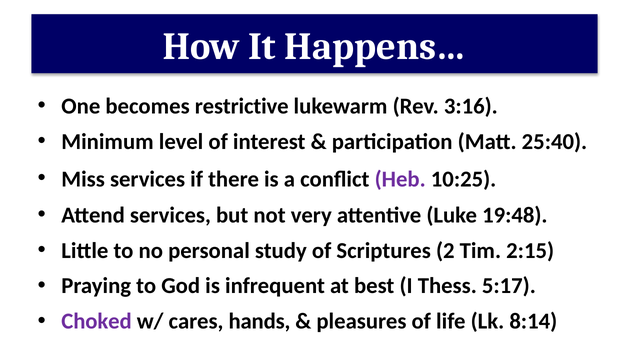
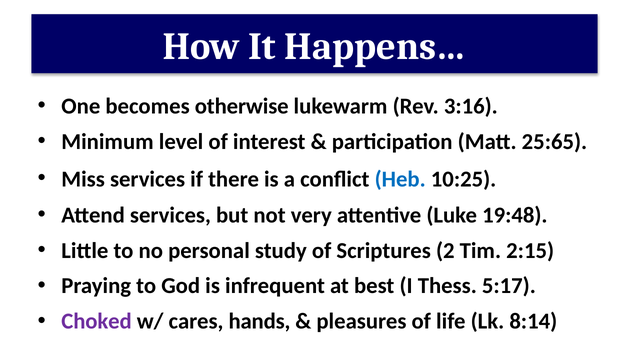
restrictive: restrictive -> otherwise (242, 106)
25:40: 25:40 -> 25:65 (554, 142)
Heb colour: purple -> blue (400, 179)
